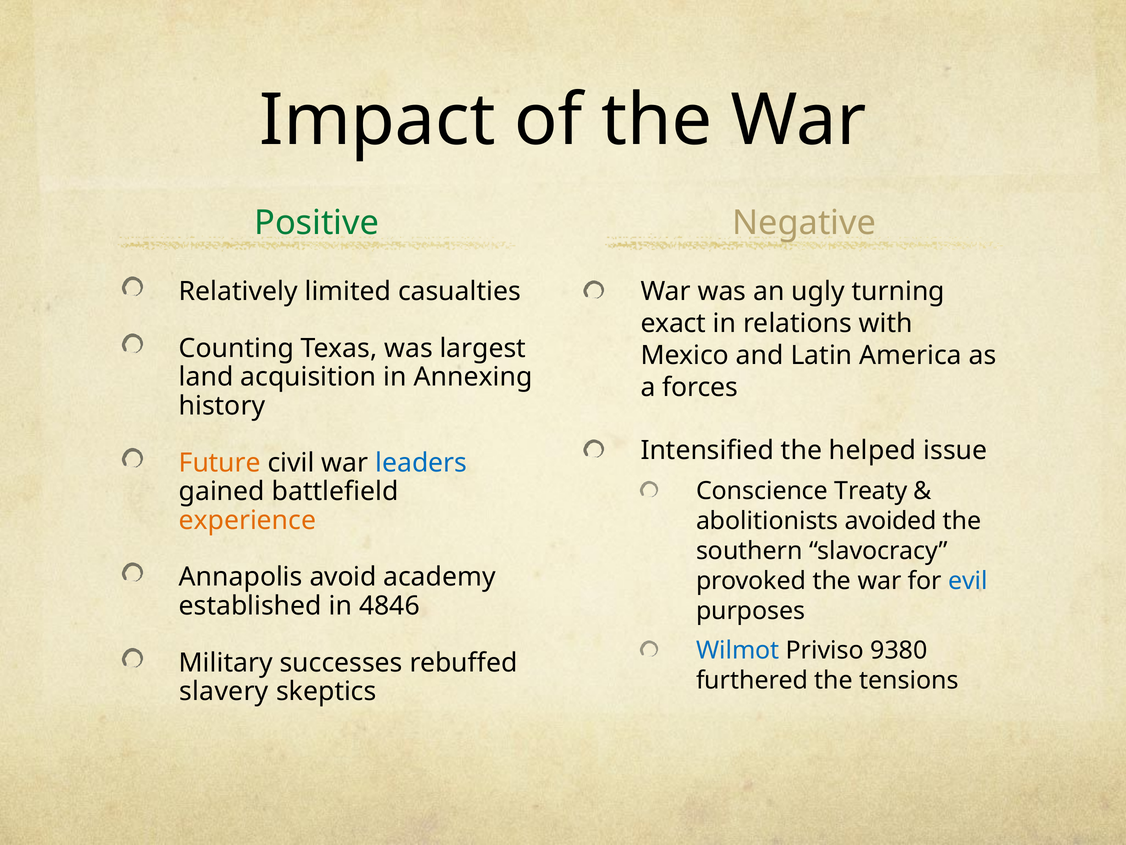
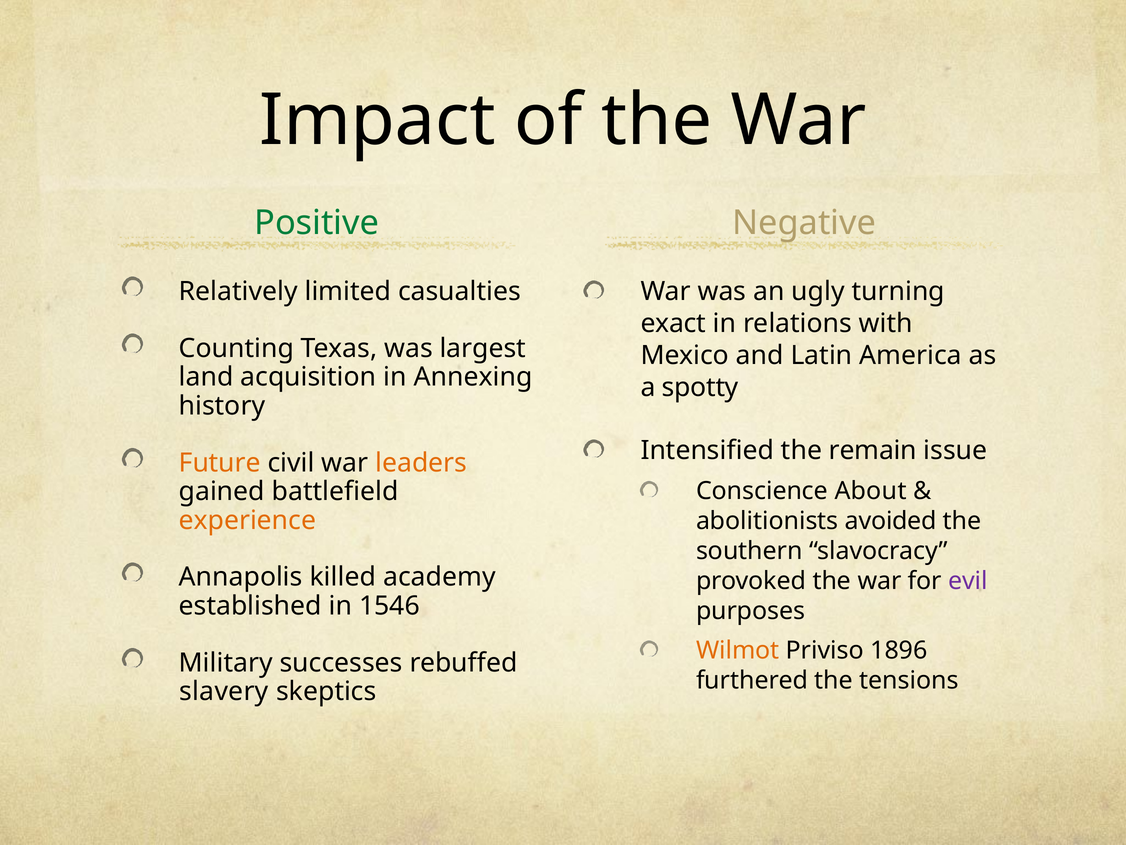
forces: forces -> spotty (700, 387)
helped: helped -> remain (873, 450)
leaders colour: blue -> orange (421, 462)
Treaty: Treaty -> About (871, 490)
avoid: avoid -> killed (343, 577)
evil colour: blue -> purple (968, 581)
4846: 4846 -> 1546 (389, 606)
Wilmot colour: blue -> orange (738, 650)
9380: 9380 -> 1896 (899, 650)
